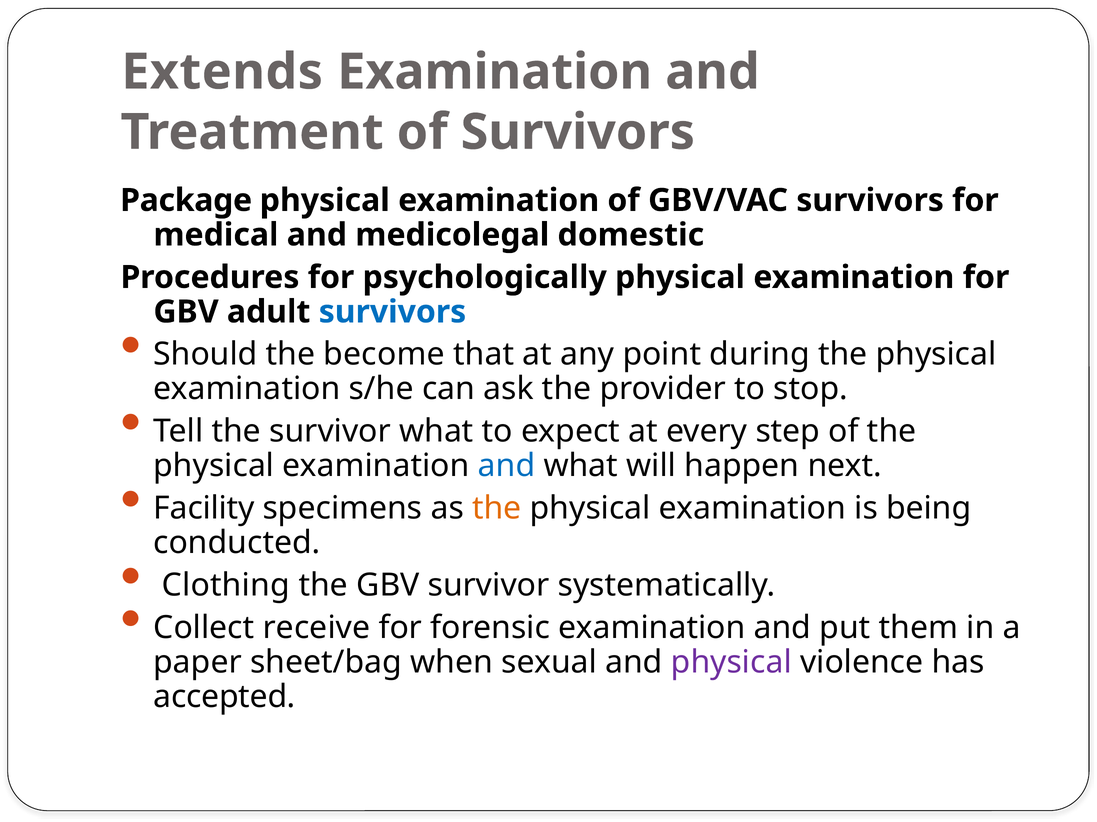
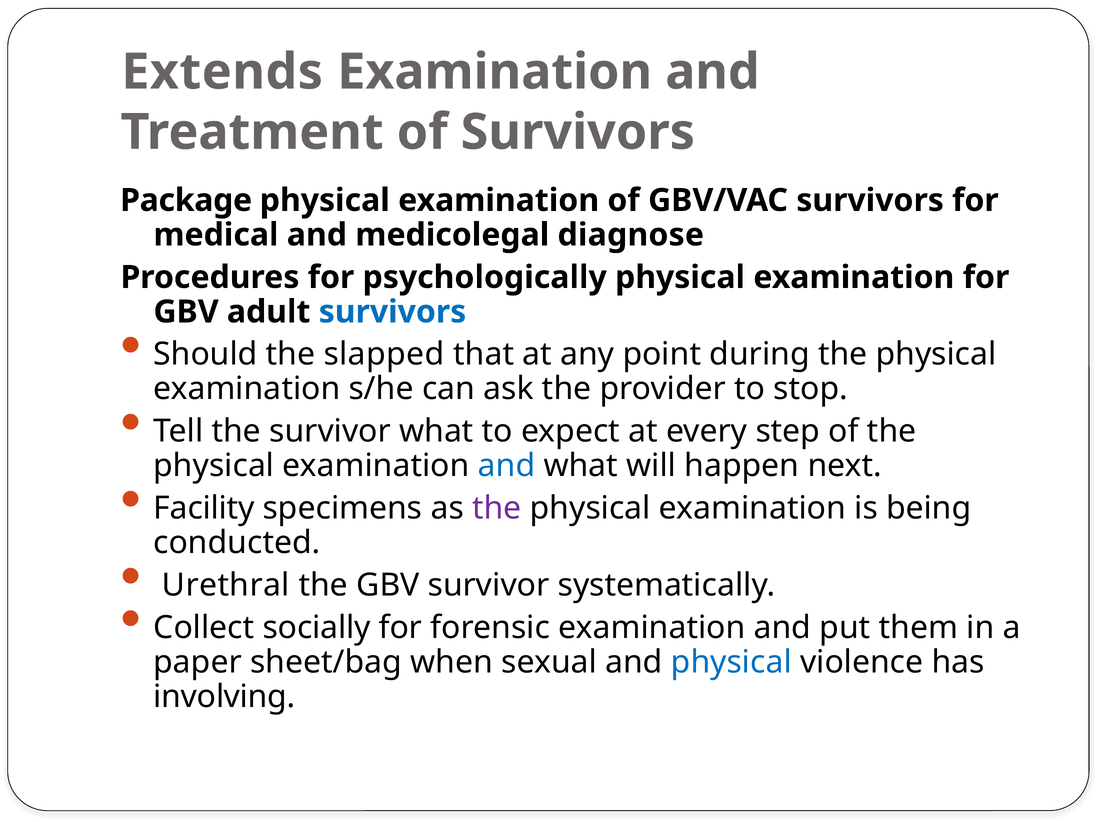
domestic: domestic -> diagnose (631, 235)
become: become -> slapped (384, 355)
the colour: orange -> purple (497, 509)
Clothing: Clothing -> Urethral (226, 586)
receive: receive -> socially (317, 628)
physical colour: purple -> blue (731, 663)
accepted: accepted -> involving (224, 697)
